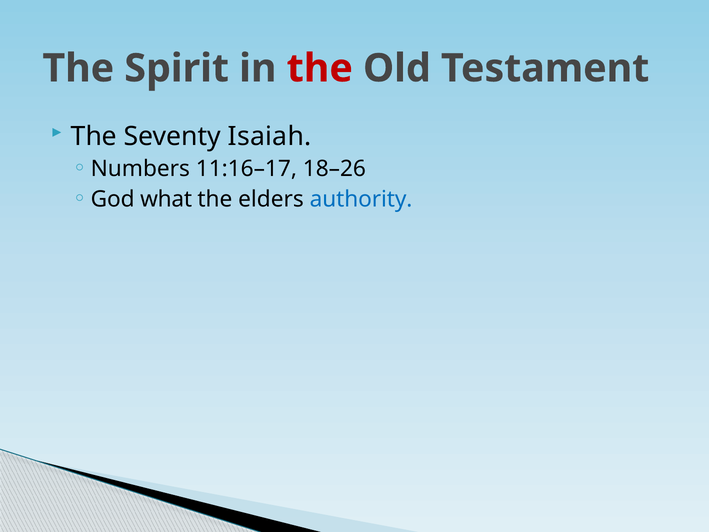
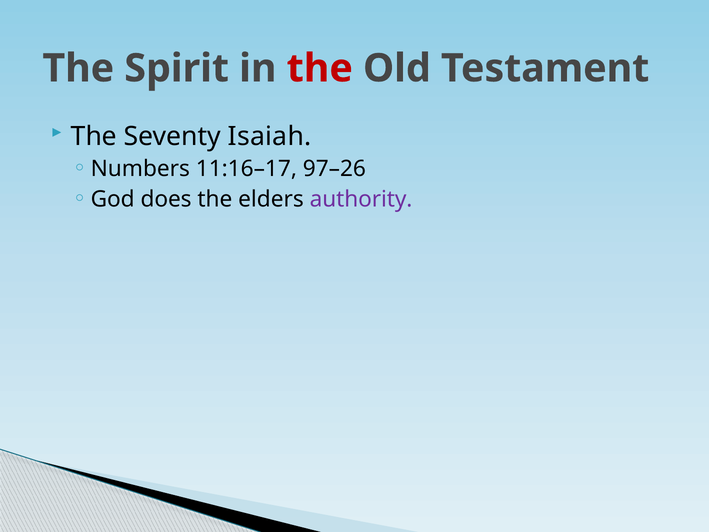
18–26: 18–26 -> 97–26 (334, 169)
what: what -> does (166, 199)
authority colour: blue -> purple (361, 199)
